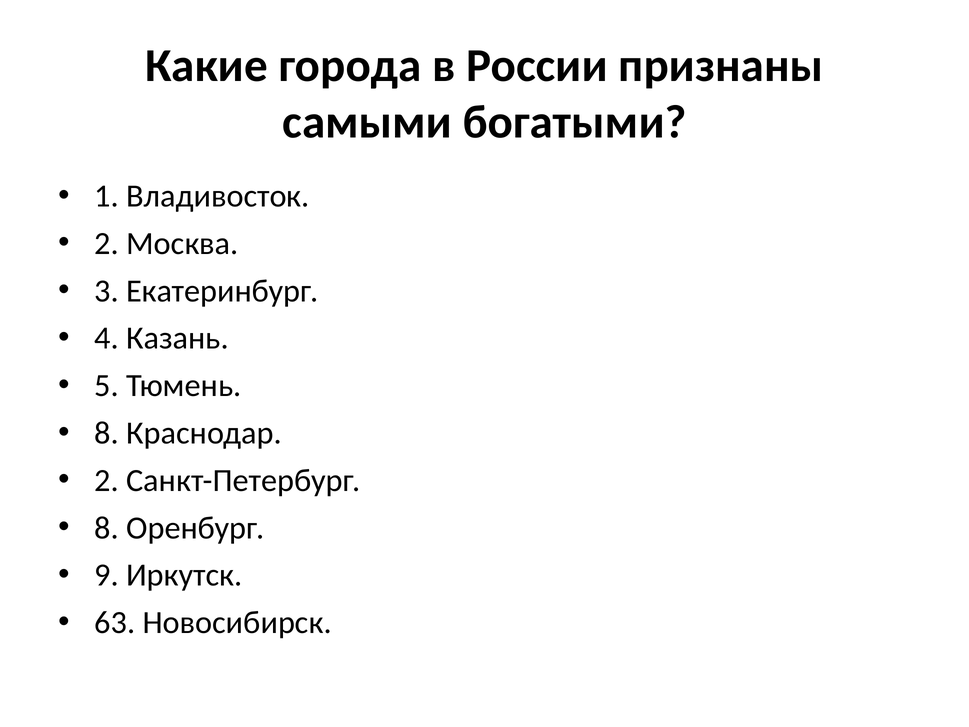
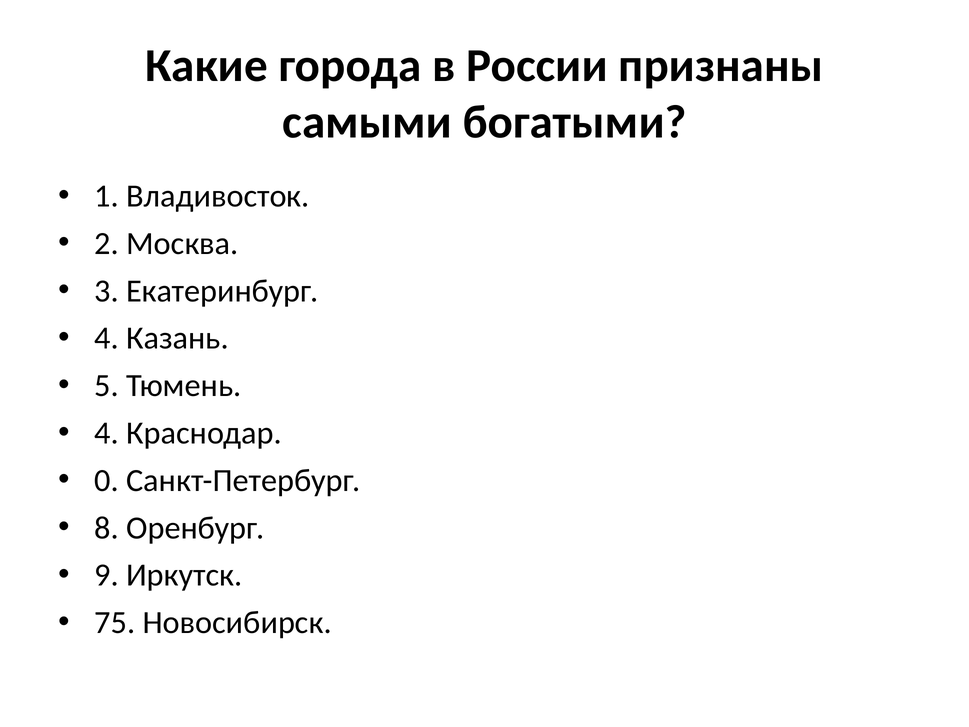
8: 8 -> 4 (107, 433)
2: 2 -> 0 (107, 480)
63: 63 -> 75 (115, 623)
